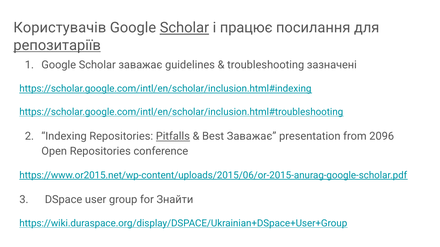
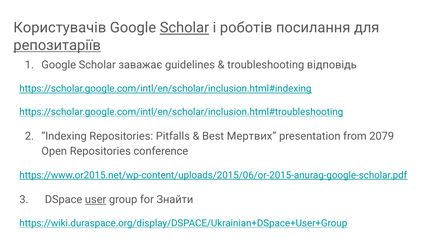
працює: працює -> роботів (246, 28)
зазначені: зазначені -> відповідь (332, 65)
Pitfalls underline: present -> none (173, 136)
Best Заважає: Заважає -> Мертвих (252, 136)
2096: 2096 -> 2079 (382, 136)
user underline: none -> present (96, 200)
